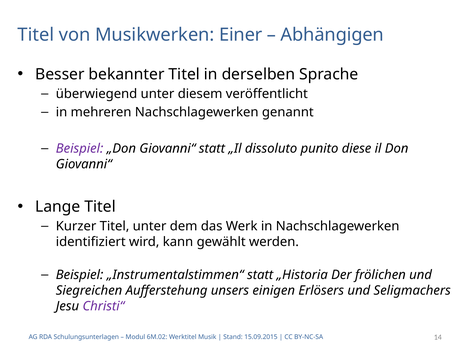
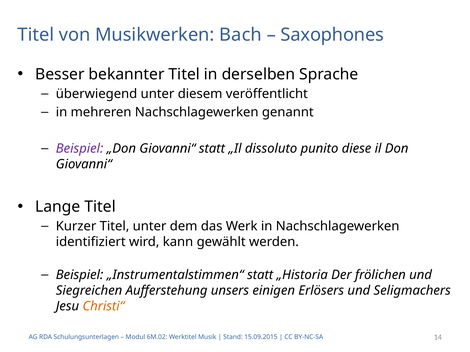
Einer: Einer -> Bach (241, 35)
Abhängigen: Abhängigen -> Saxophones (332, 35)
Christi“ colour: purple -> orange (103, 307)
